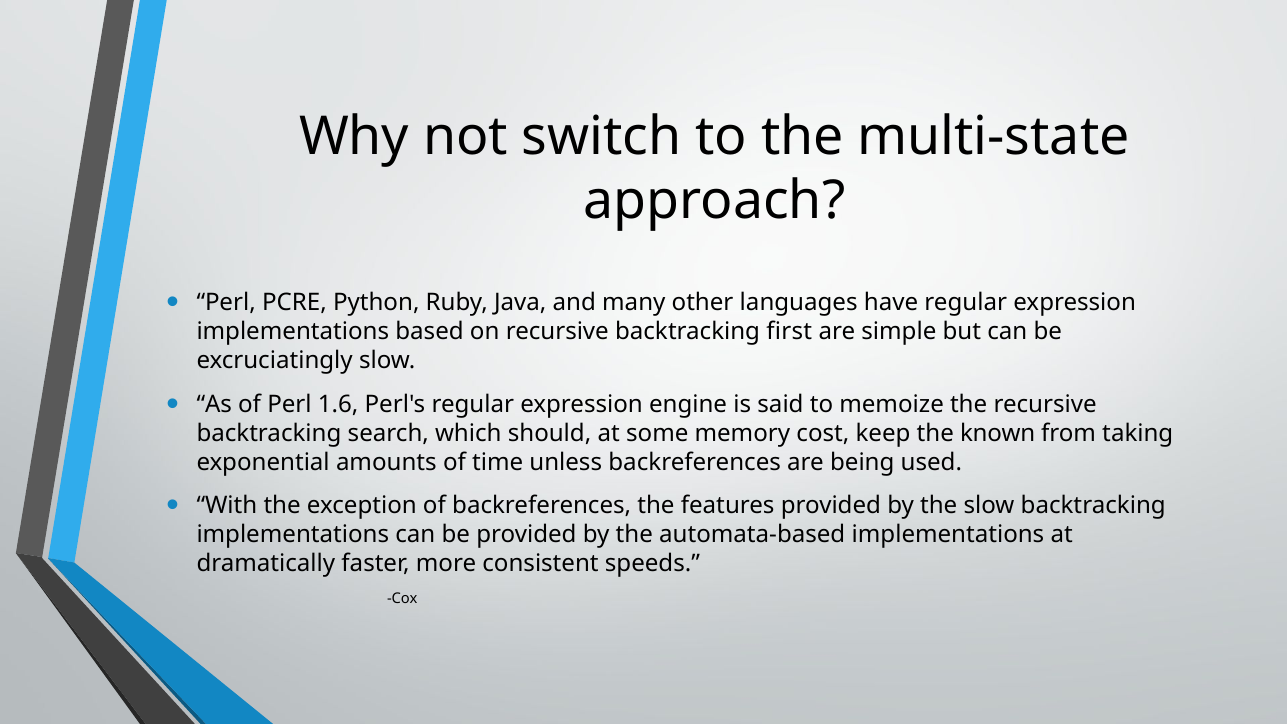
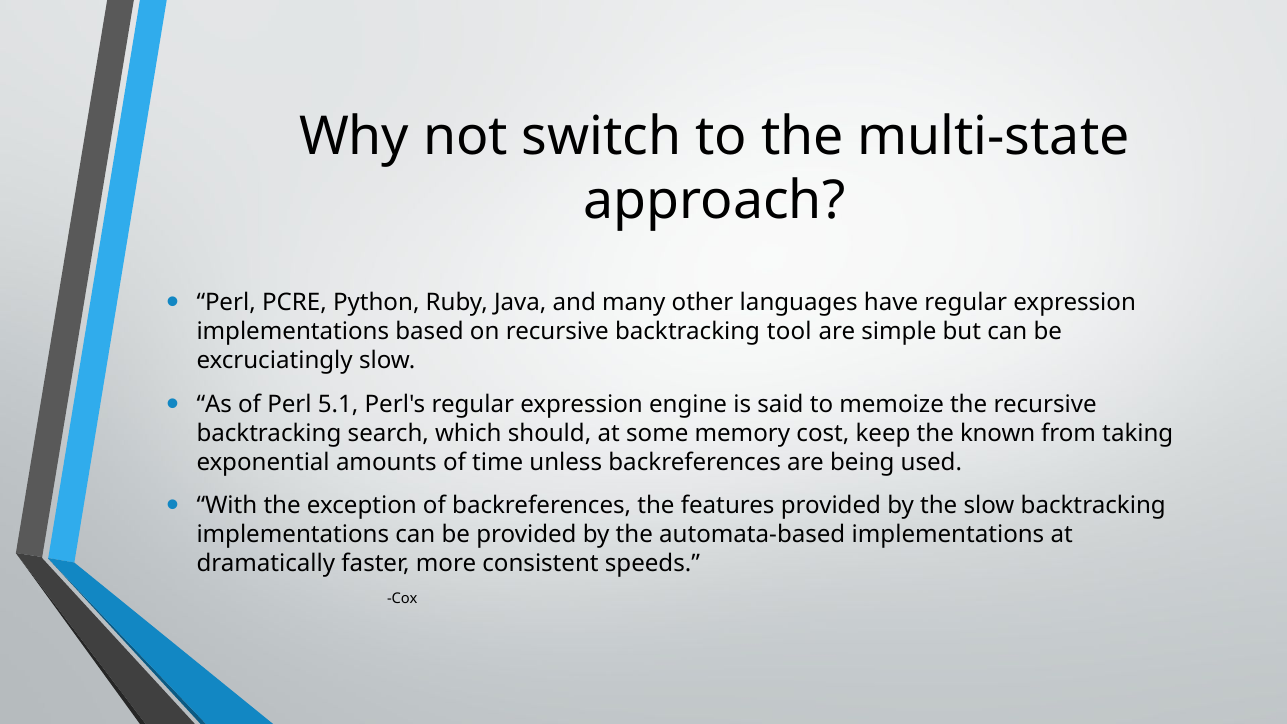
first: first -> tool (789, 332)
1.6: 1.6 -> 5.1 (338, 404)
